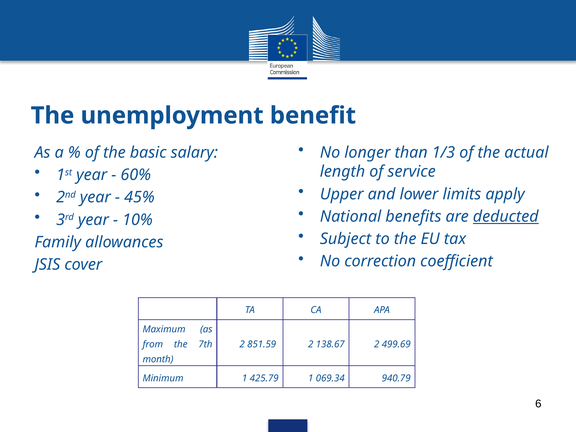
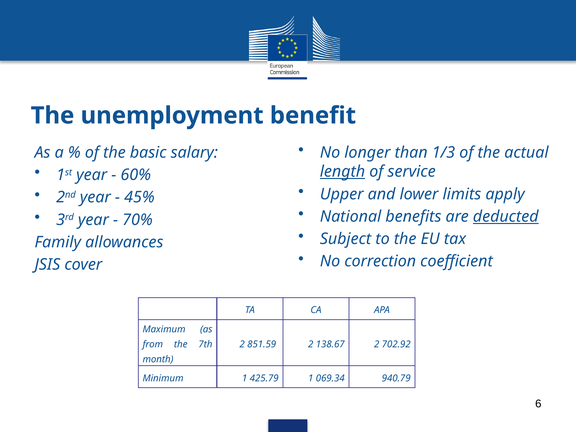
length underline: none -> present (342, 172)
10%: 10% -> 70% (138, 220)
499.69: 499.69 -> 702.92 (396, 344)
